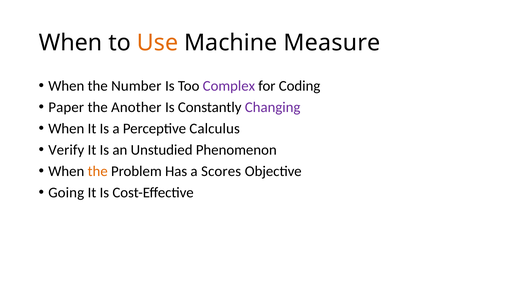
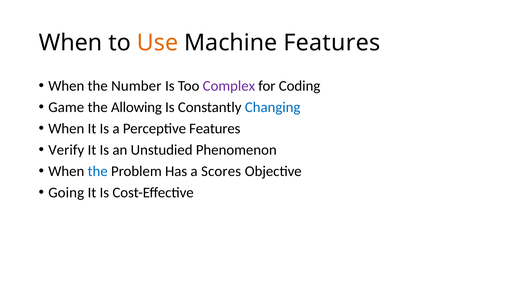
Machine Measure: Measure -> Features (332, 43)
Paper: Paper -> Game (66, 107)
Another: Another -> Allowing (136, 107)
Changing colour: purple -> blue (273, 107)
Perceptive Calculus: Calculus -> Features (215, 128)
the colour: orange -> blue (98, 171)
